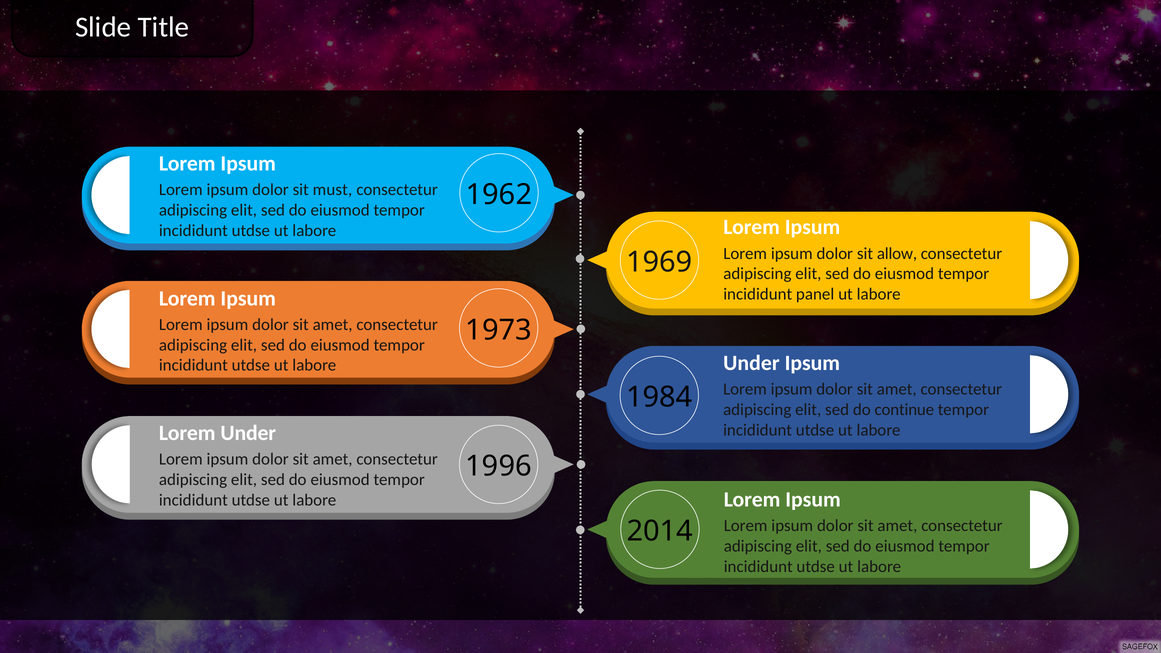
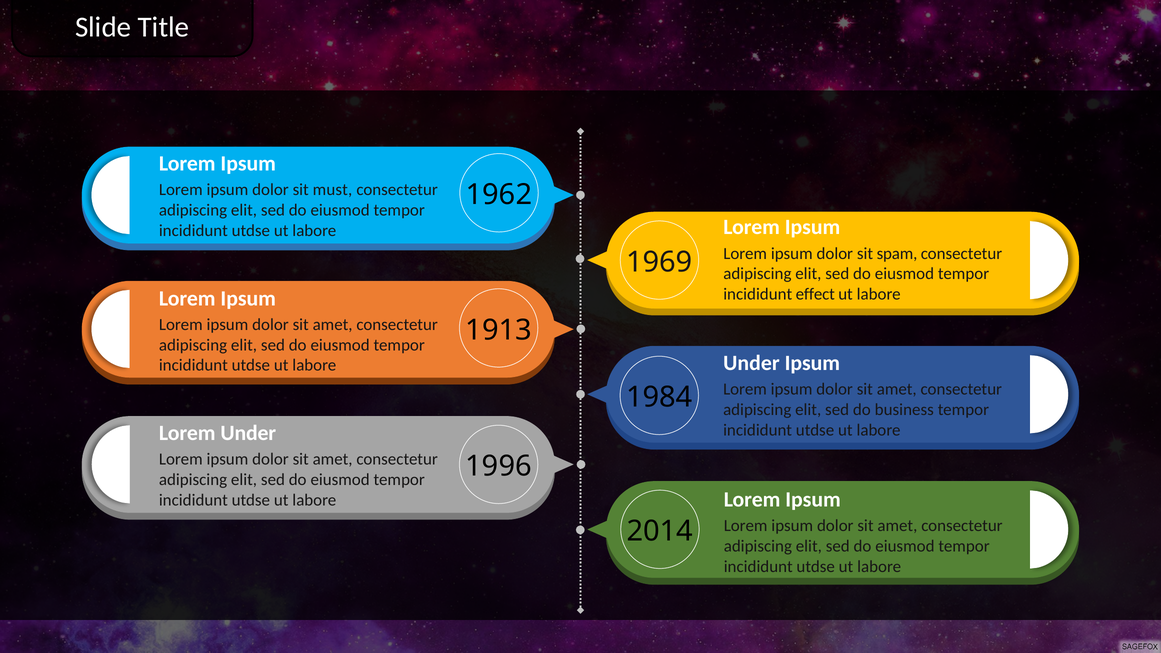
allow: allow -> spam (897, 253)
panel: panel -> effect (815, 294)
1973: 1973 -> 1913 (499, 330)
continue: continue -> business (904, 410)
